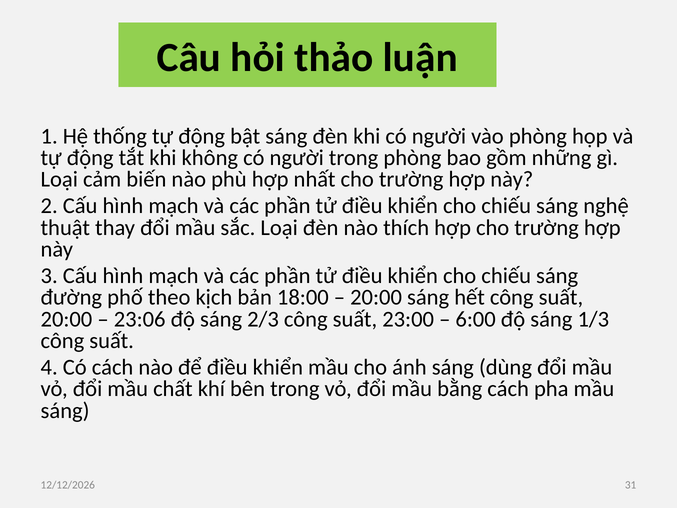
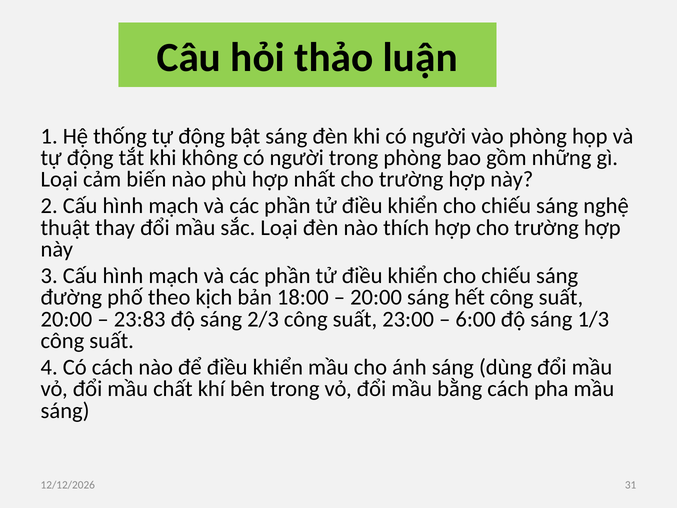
23:06: 23:06 -> 23:83 (140, 319)
